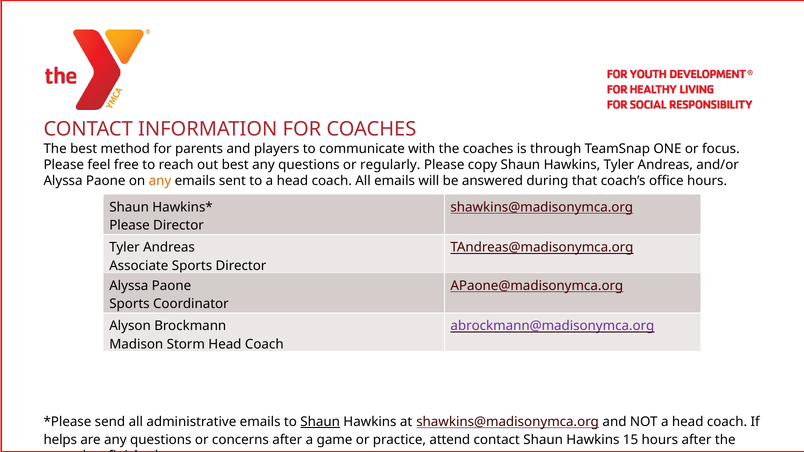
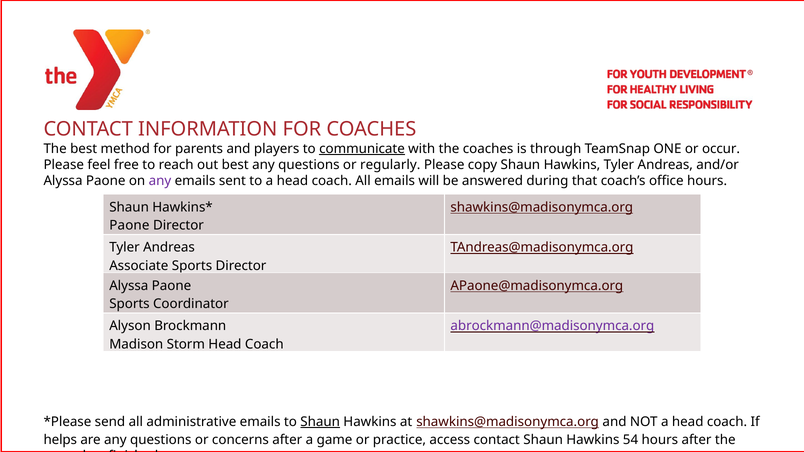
communicate underline: none -> present (362, 149)
focus: focus -> occur (721, 149)
any colour: orange -> purple (160, 181)
Please: Please -> Paone (129, 225)
attend: attend -> access (450, 440)
15: 15 -> 54 (631, 440)
